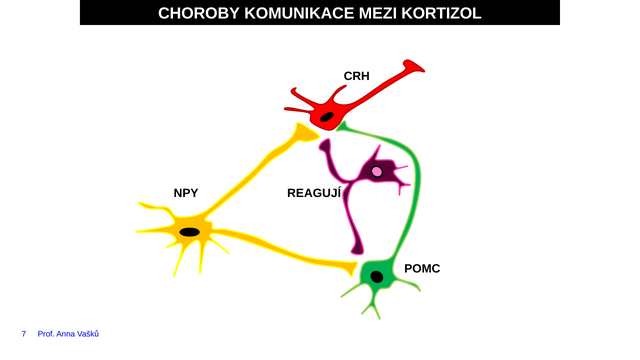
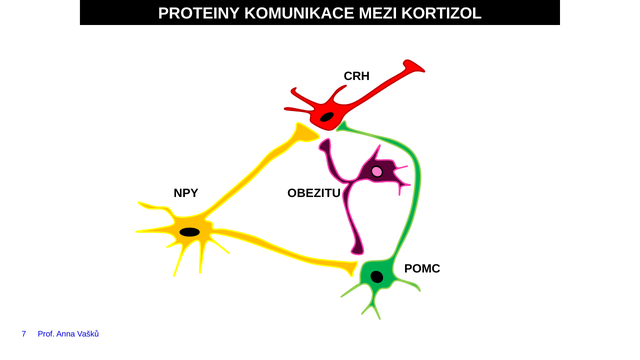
CHOROBY: CHOROBY -> PROTEINY (199, 13)
REAGUJÍ: REAGUJÍ -> OBEZITU (314, 193)
